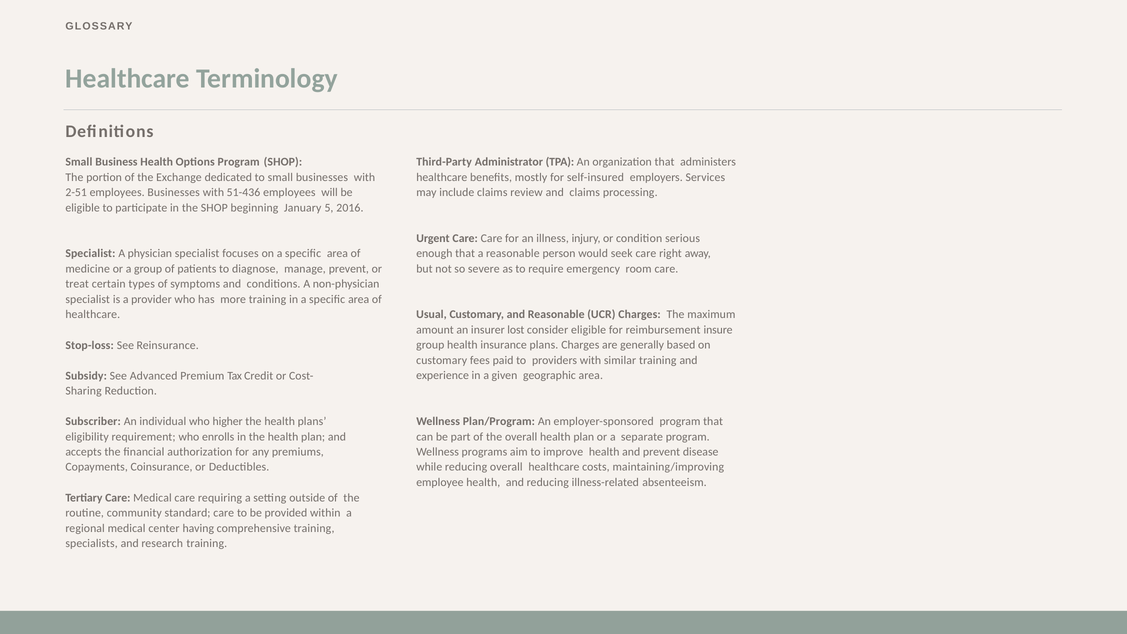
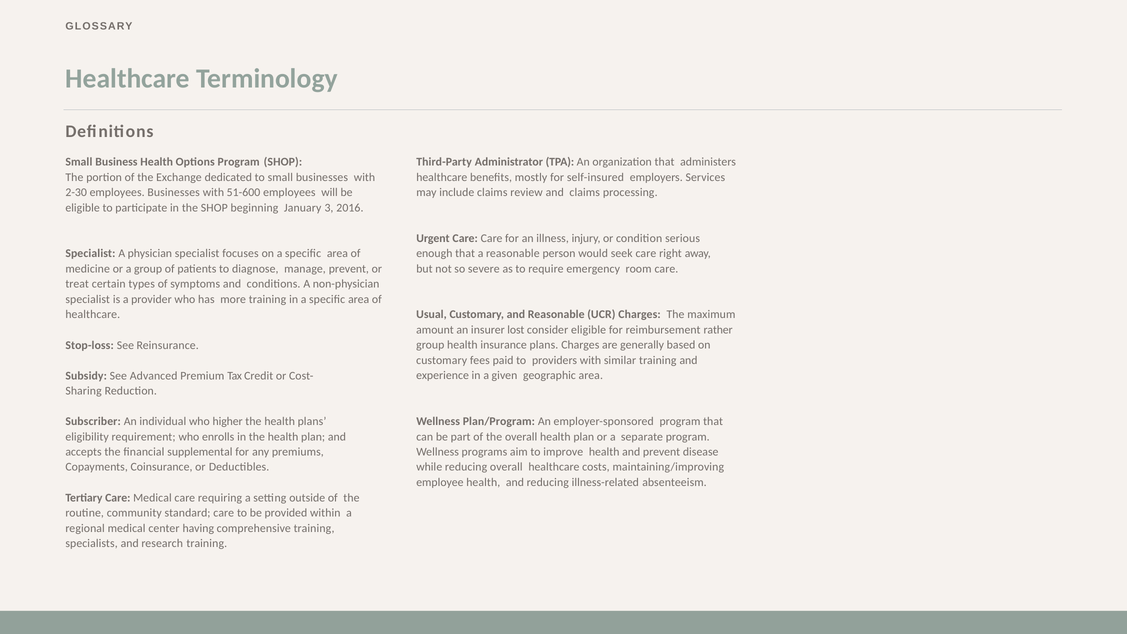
2-51: 2-51 -> 2-30 (76, 192)
51-436: 51-436 -> 51-600 (243, 192)
5: 5 -> 3 (329, 208)
insure: insure -> rather (718, 330)
authorization: authorization -> supplemental (200, 452)
